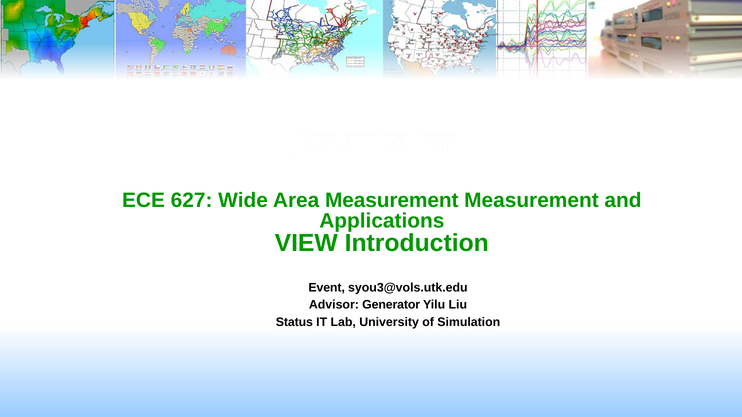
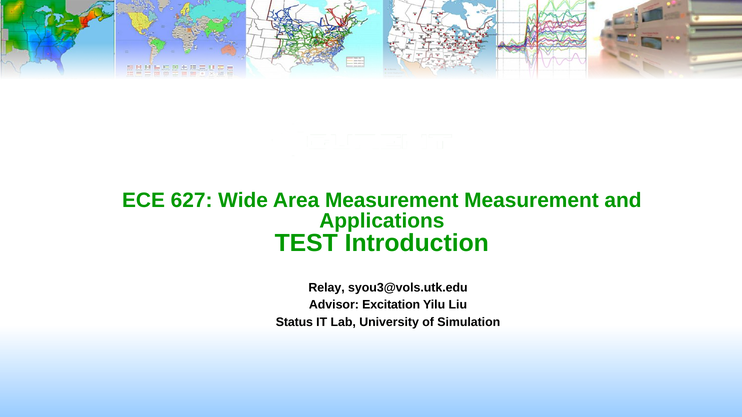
VIEW: VIEW -> TEST (306, 243)
Event: Event -> Relay (327, 288)
Generator: Generator -> Excitation (391, 305)
